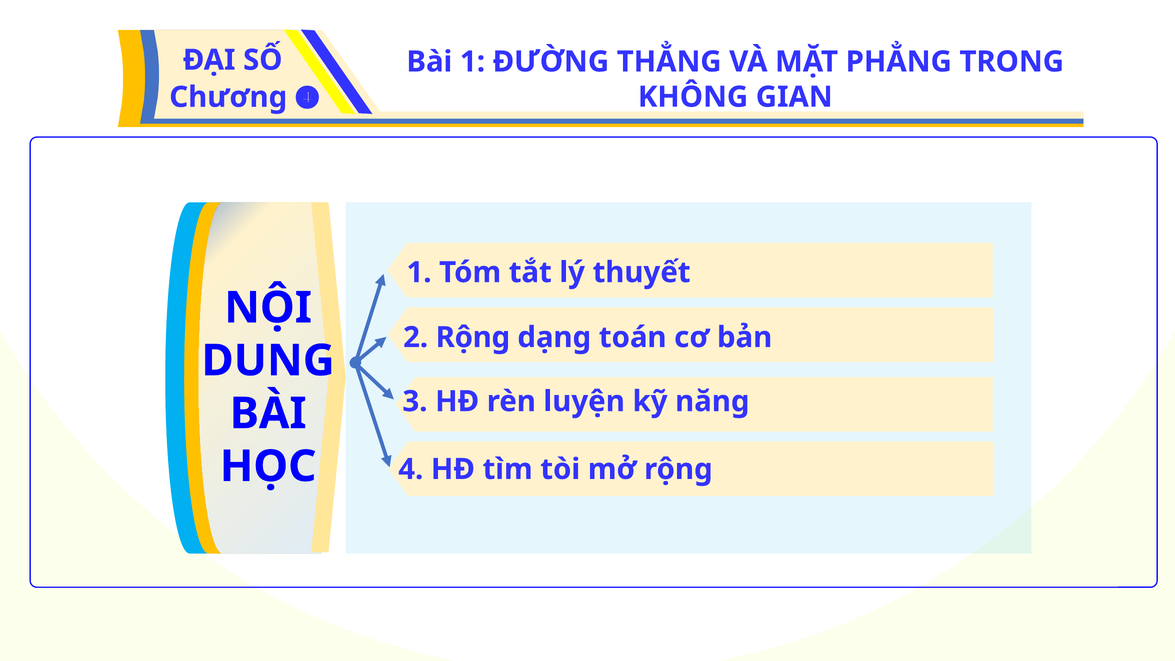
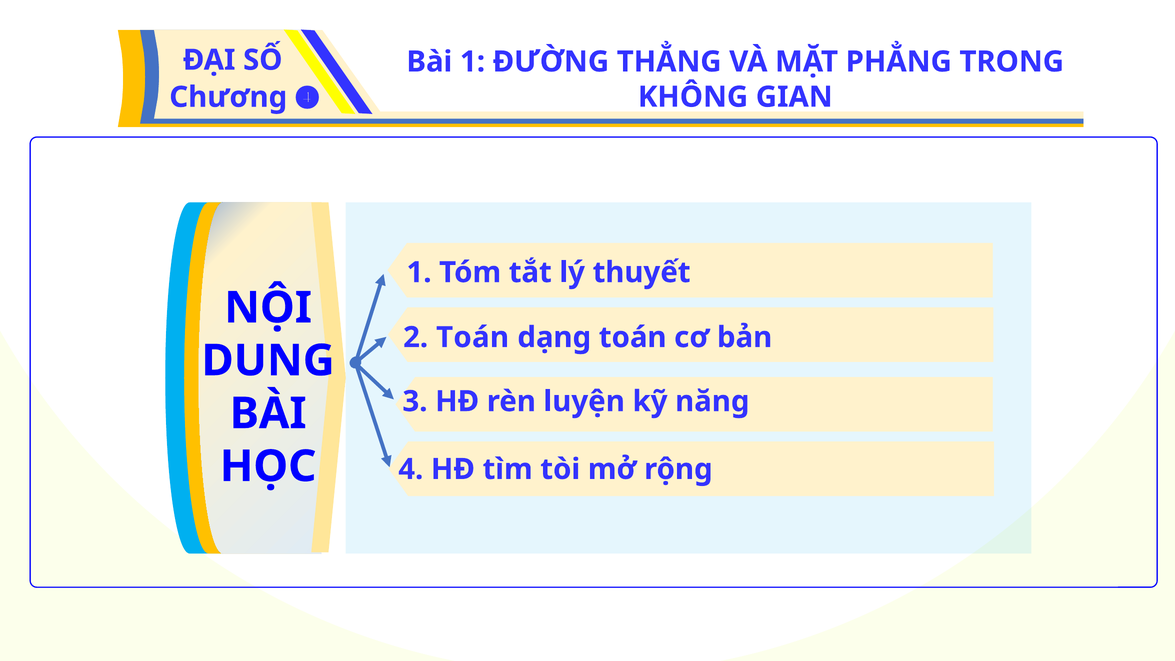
2 Rộng: Rộng -> Toán (473, 337)
